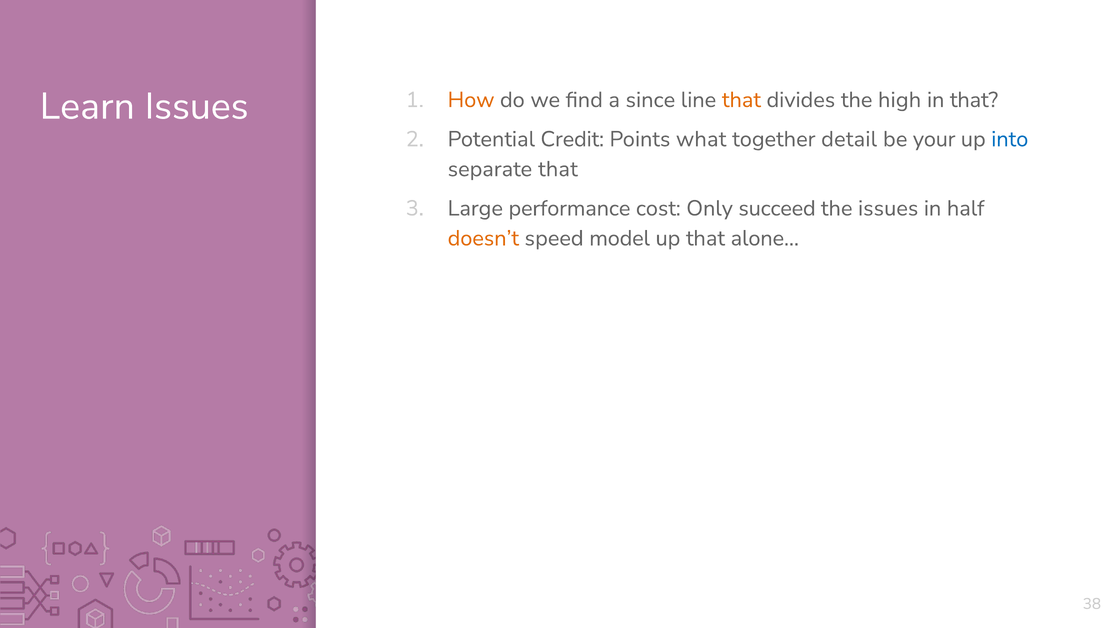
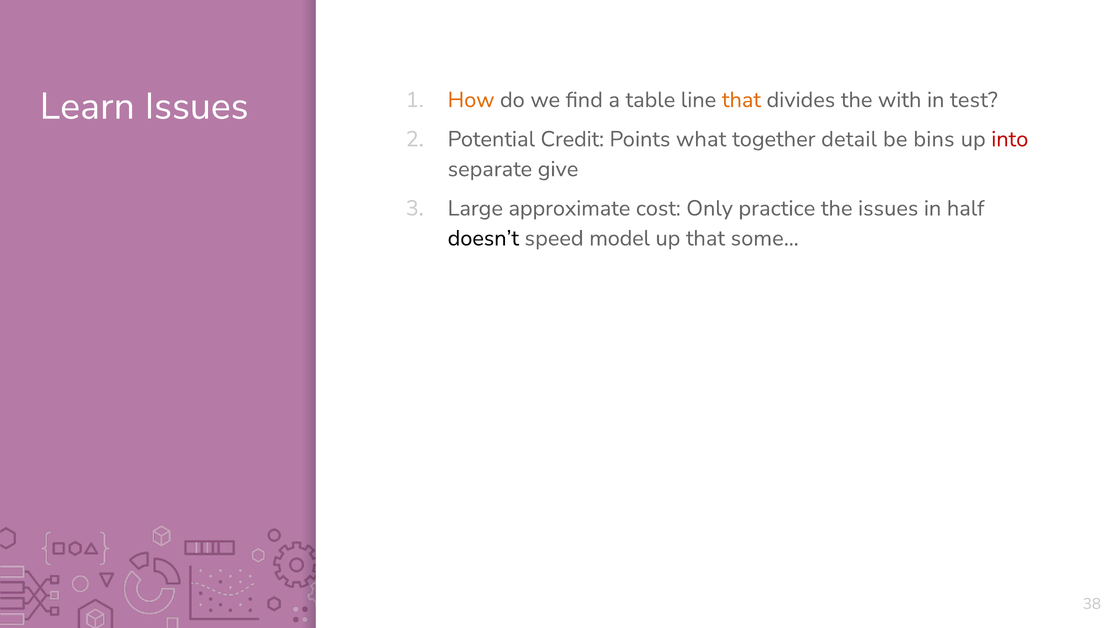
since: since -> table (650, 100)
high: high -> with (900, 100)
in that: that -> test (974, 100)
your: your -> bins (934, 139)
into colour: blue -> red (1010, 139)
separate that: that -> give (558, 169)
performance: performance -> approximate (569, 208)
succeed: succeed -> practice (777, 208)
doesn’t colour: orange -> black (483, 238)
alone…: alone… -> some… (765, 238)
